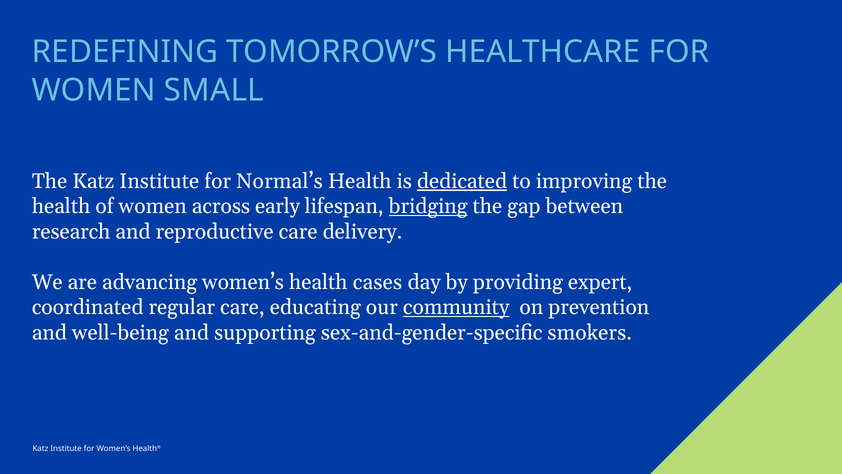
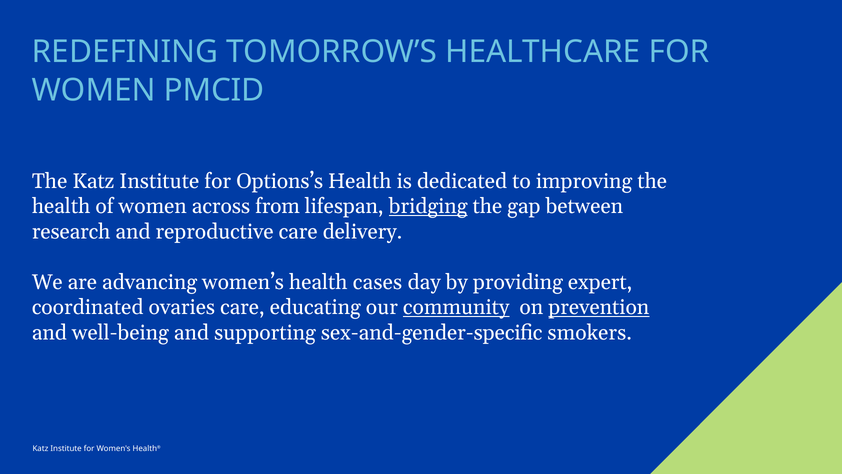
SMALL: SMALL -> PMCID (214, 90)
Normal’s: Normal’s -> Options’s (280, 181)
dedicated underline: present -> none (462, 181)
early: early -> from (277, 206)
regular: regular -> ovaries (182, 307)
prevention underline: none -> present (599, 307)
